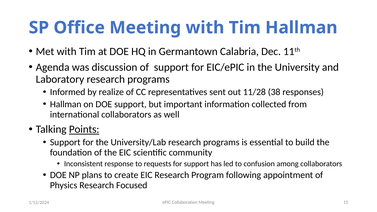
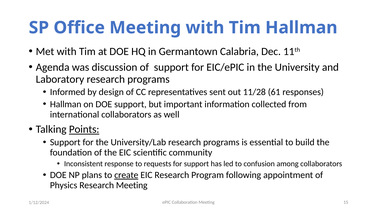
realize: realize -> design (111, 92)
38: 38 -> 61 (274, 92)
create underline: none -> present (126, 175)
Research Focused: Focused -> Meeting (132, 185)
